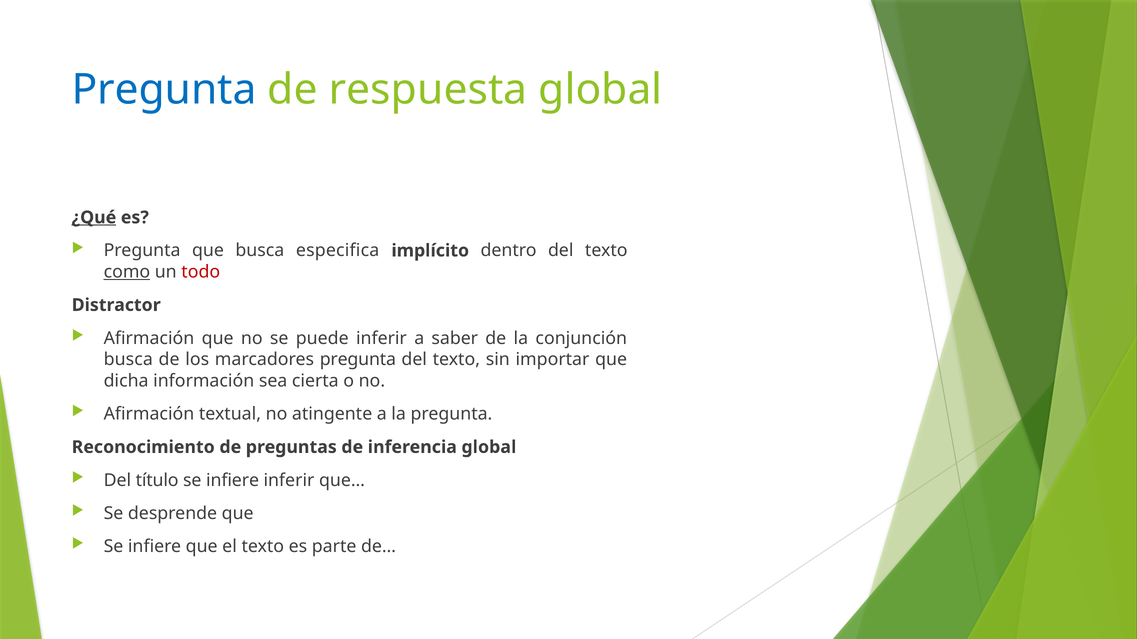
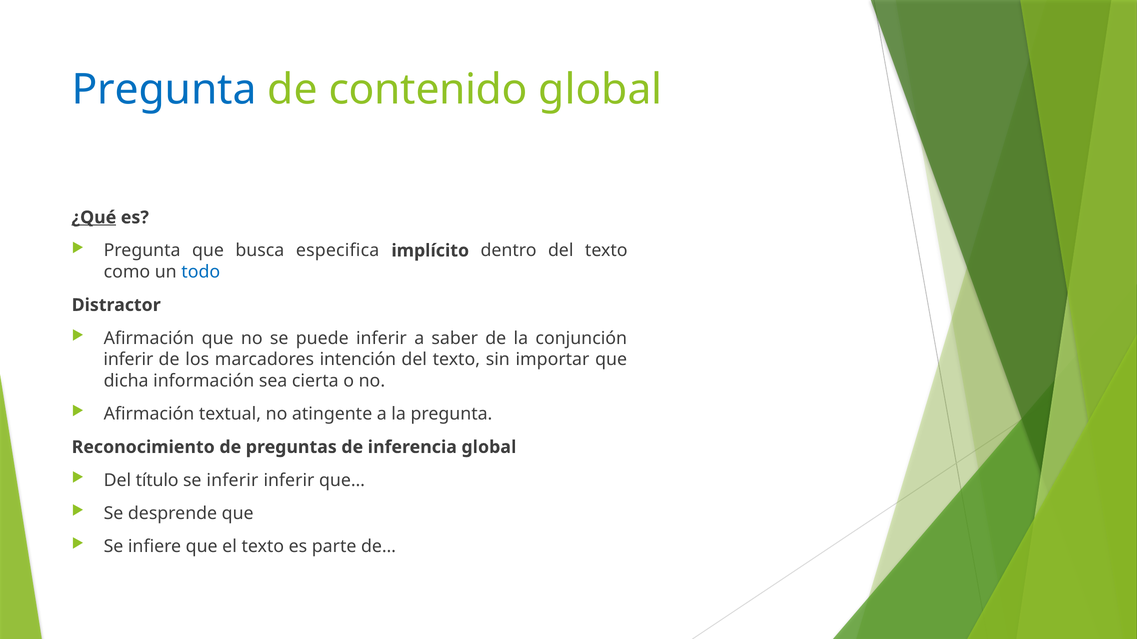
respuesta: respuesta -> contenido (428, 90)
como underline: present -> none (127, 272)
todo colour: red -> blue (201, 272)
busca: busca -> inferir (128, 360)
marcadores pregunta: pregunta -> intención (358, 360)
infiere: infiere -> inferir (232, 481)
